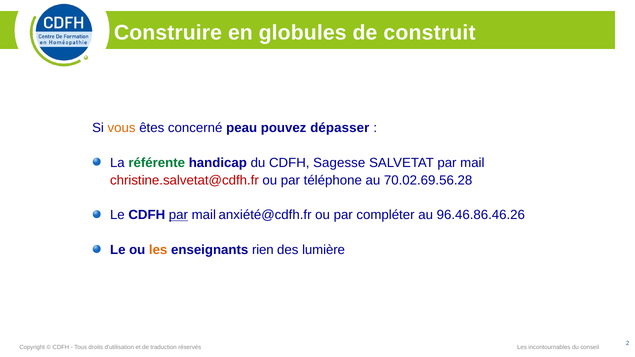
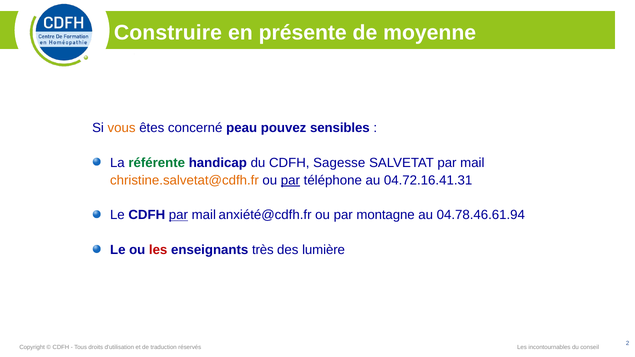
globules: globules -> présente (303, 33)
construit: construit -> moyenne (430, 33)
dépasser: dépasser -> sensibles (340, 128)
christine.salvetat@cdfh.fr colour: red -> orange (184, 180)
par underline: none -> present (290, 180)
70.02.69.56.28: 70.02.69.56.28 -> 04.72.16.41.31 (428, 180)
compléter: compléter -> montagne (386, 215)
96.46.86.46.26: 96.46.86.46.26 -> 04.78.46.61.94 (481, 215)
les colour: orange -> red (158, 250)
rien: rien -> très (263, 250)
